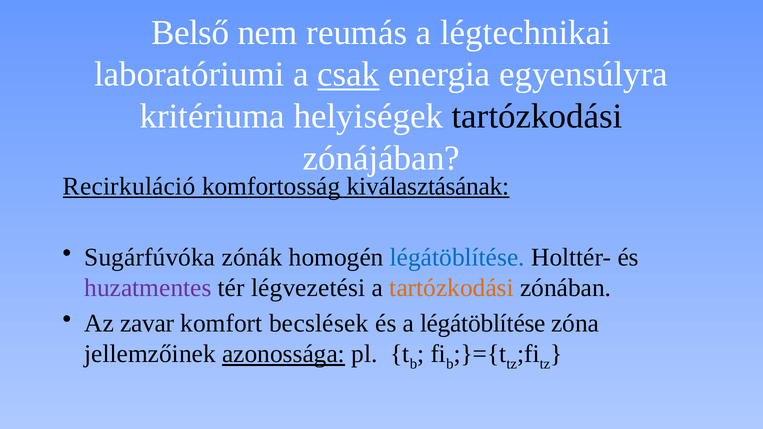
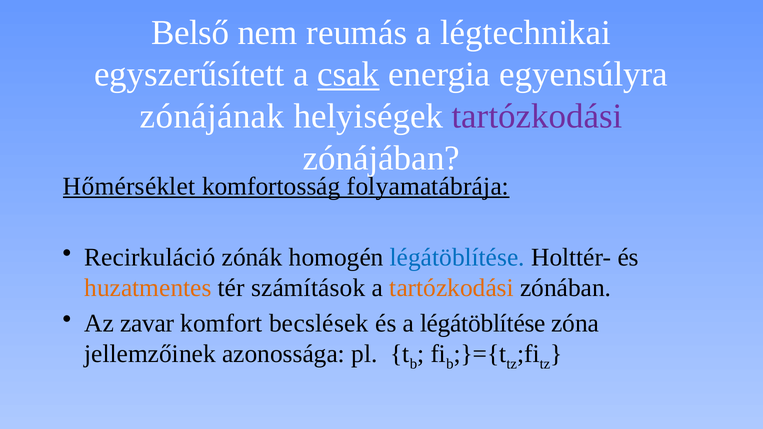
laboratóriumi: laboratóriumi -> egyszerűsített (189, 74)
kritériuma: kritériuma -> zónájának (212, 116)
tartózkodási colour: black -> purple (537, 116)
Recirkuláció: Recirkuláció -> Hőmérséklet (129, 186)
kiválasztásának: kiválasztásának -> folyamatábrája (428, 186)
Sugárfúvóka: Sugárfúvóka -> Recirkuláció (150, 258)
huzatmentes colour: purple -> orange (148, 288)
légvezetési: légvezetési -> számítások (308, 288)
azonossága underline: present -> none (284, 354)
